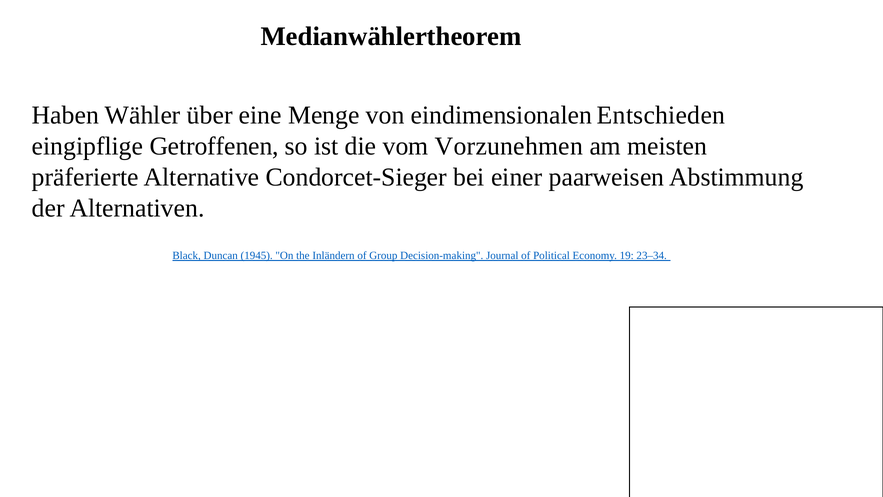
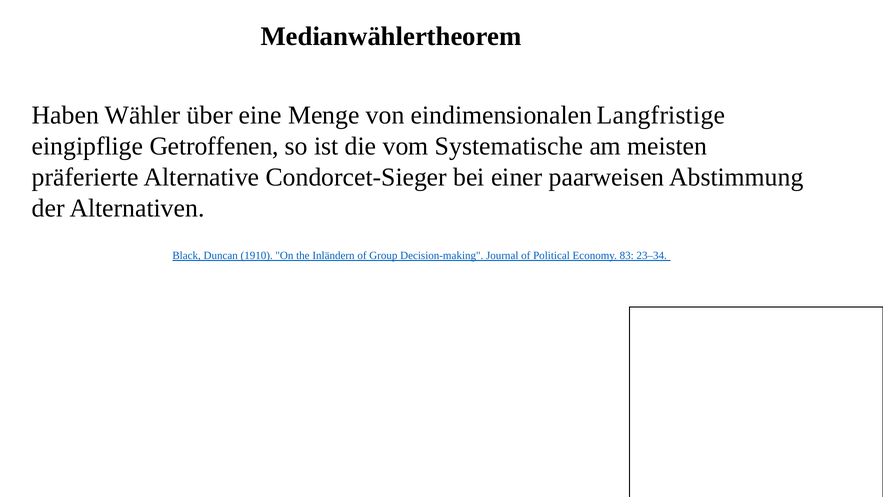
Entschieden: Entschieden -> Langfristige (661, 115)
Vorzunehmen: Vorzunehmen -> Systematische (509, 146)
1945: 1945 -> 1910 (257, 255)
19: 19 -> 83 (627, 255)
